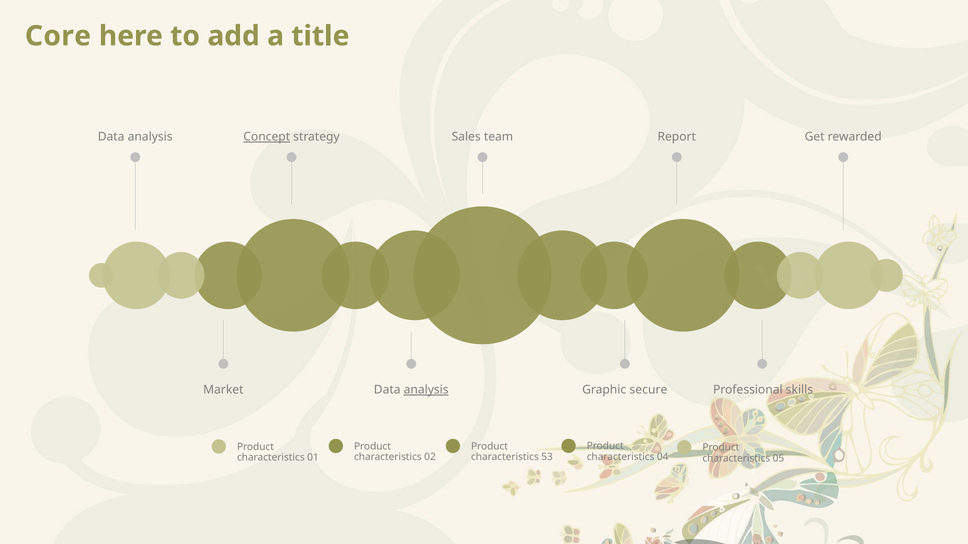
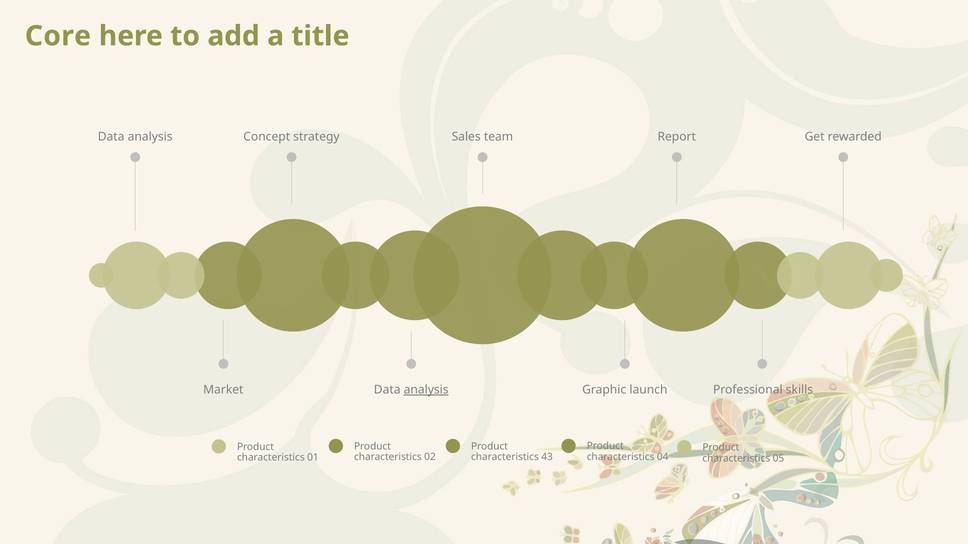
Concept underline: present -> none (267, 137)
secure: secure -> launch (648, 390)
53: 53 -> 43 (547, 458)
